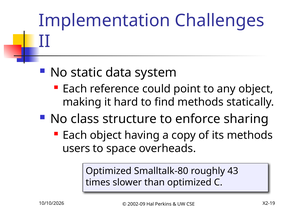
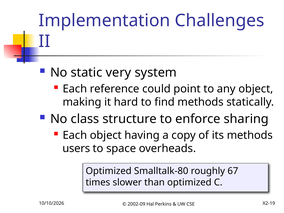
data: data -> very (118, 73)
43: 43 -> 67 (233, 171)
